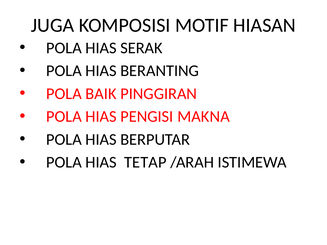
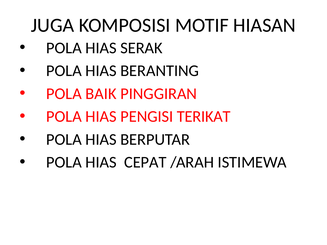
MAKNA: MAKNA -> TERIKAT (204, 117)
TETAP: TETAP -> CEPAT (145, 162)
